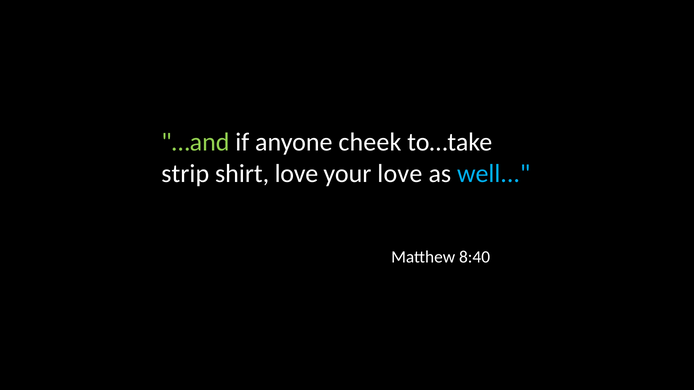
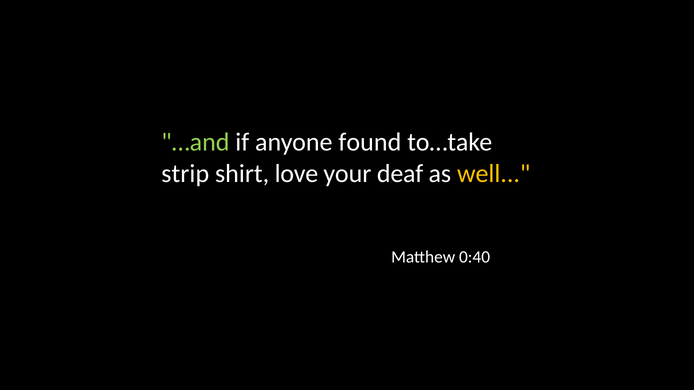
cheek: cheek -> found (370, 143)
your love: love -> deaf (400, 174)
well colour: light blue -> yellow (494, 174)
8:40: 8:40 -> 0:40 (475, 257)
